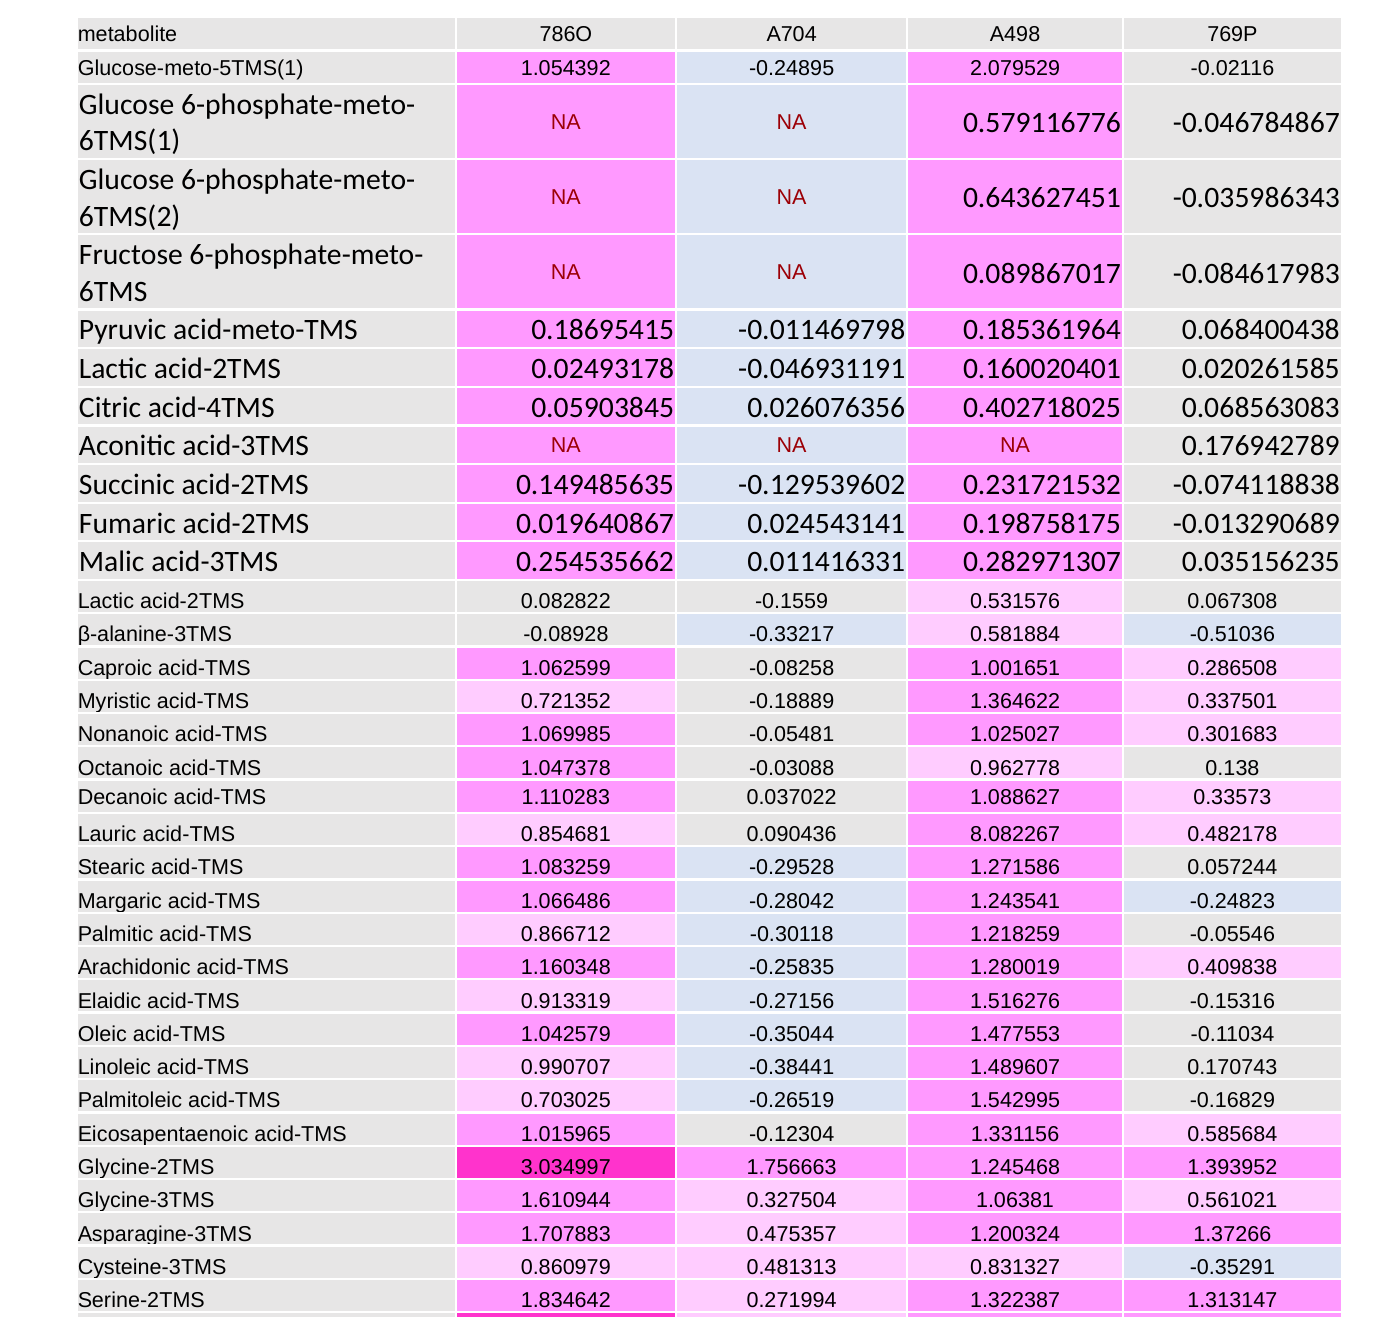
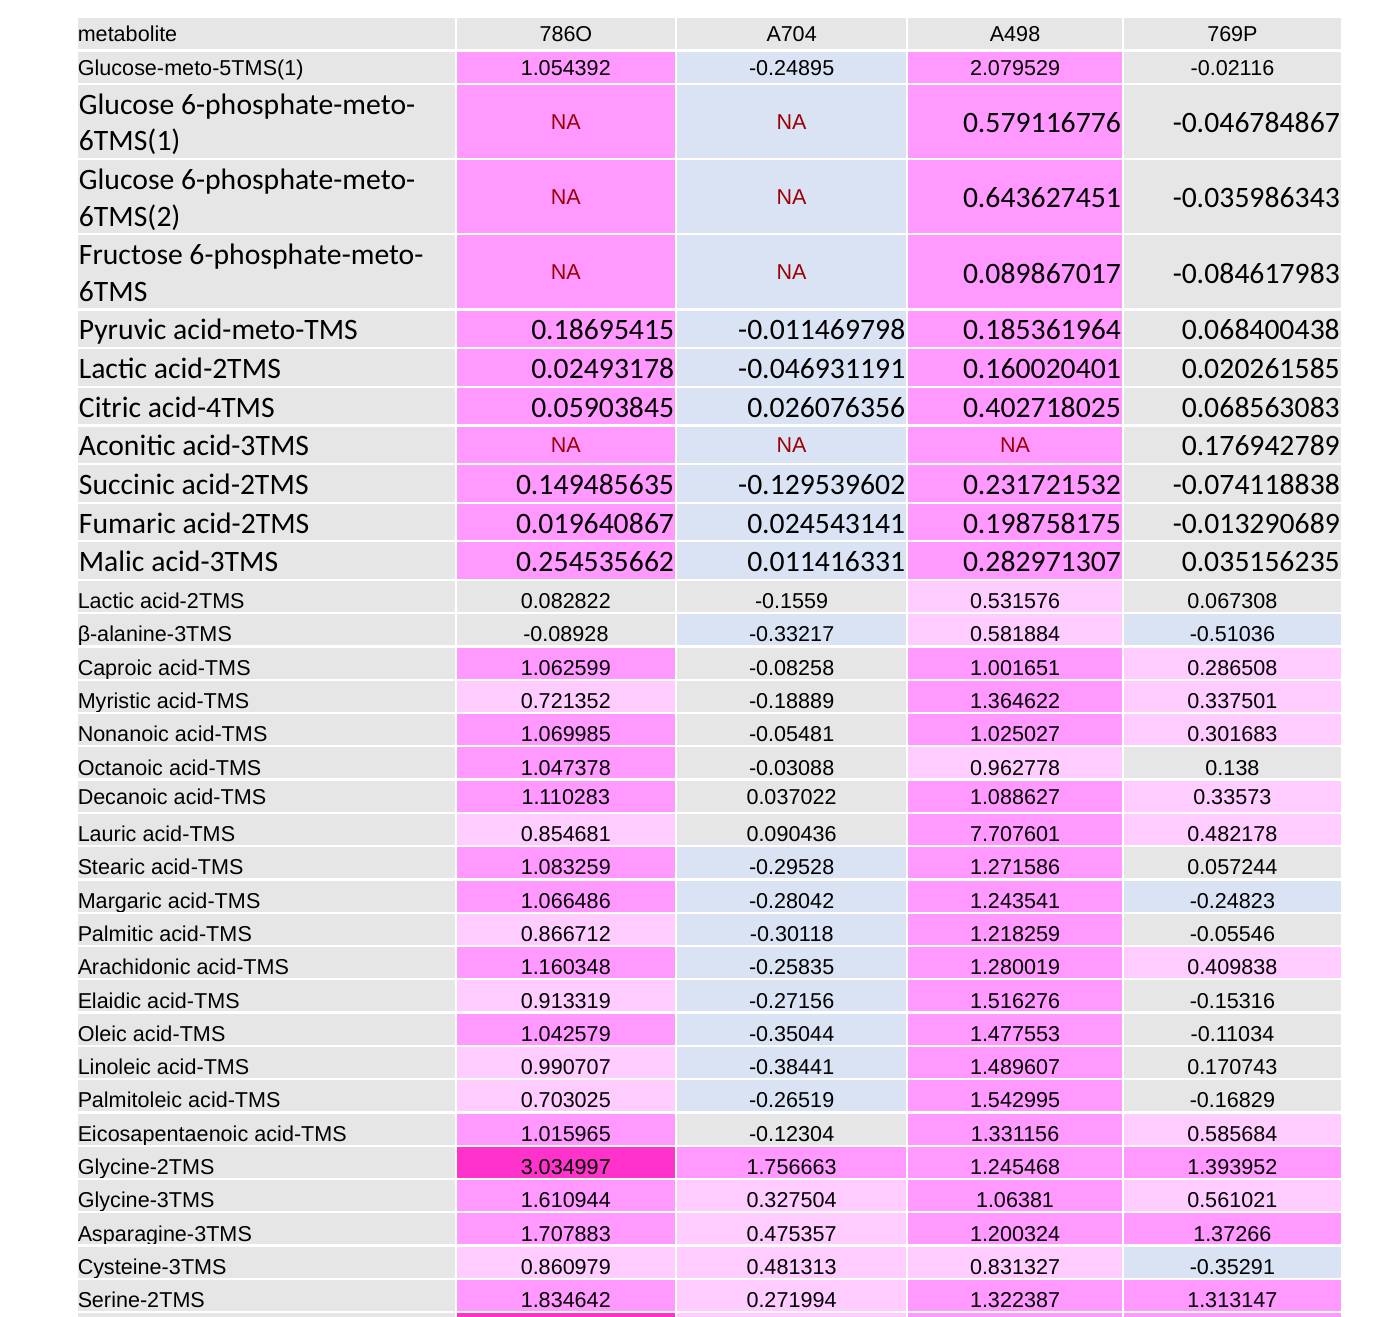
8.082267: 8.082267 -> 7.707601 (1015, 835)
